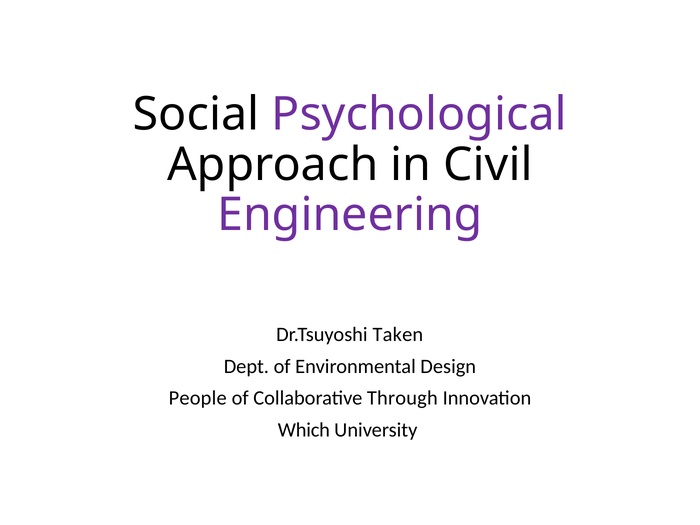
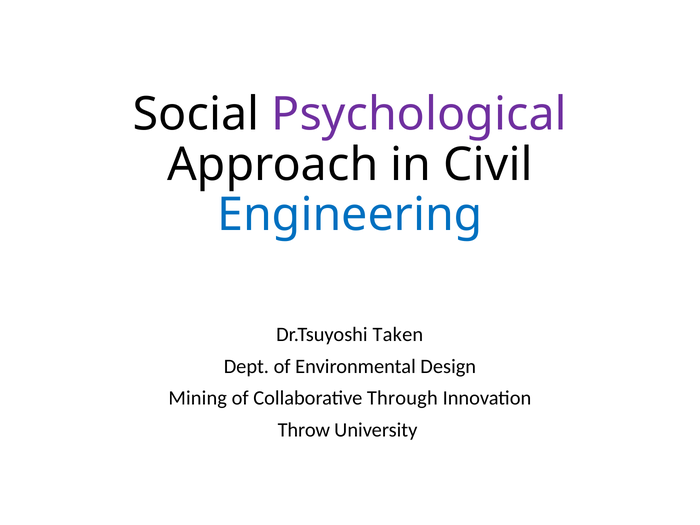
Engineering colour: purple -> blue (350, 215)
People: People -> Mining (198, 398)
Which: Which -> Throw (304, 430)
